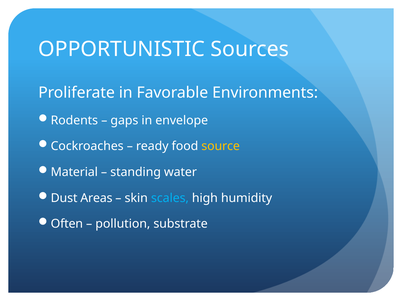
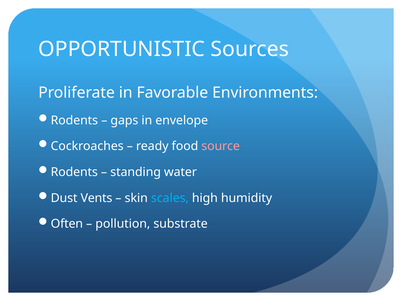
source colour: yellow -> pink (221, 146)
Material: Material -> Rodents (74, 172)
Areas: Areas -> Vents (96, 198)
